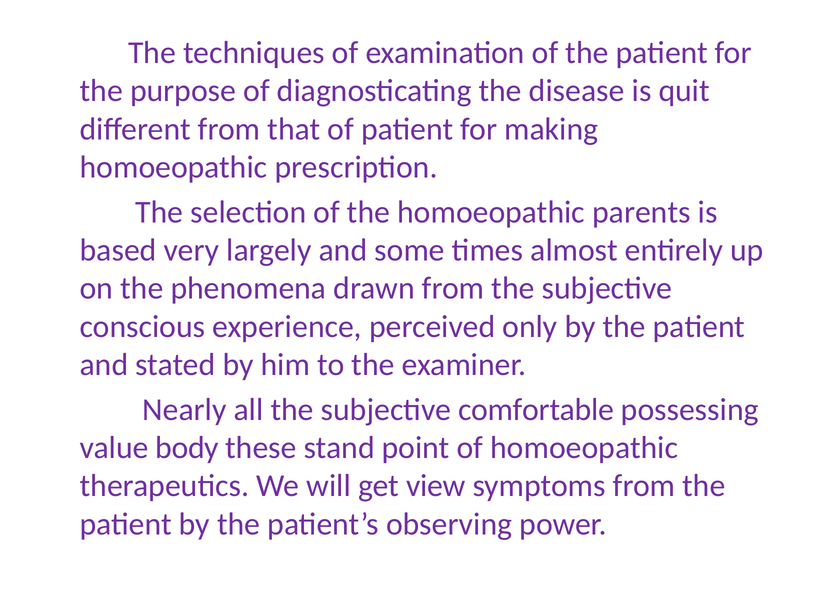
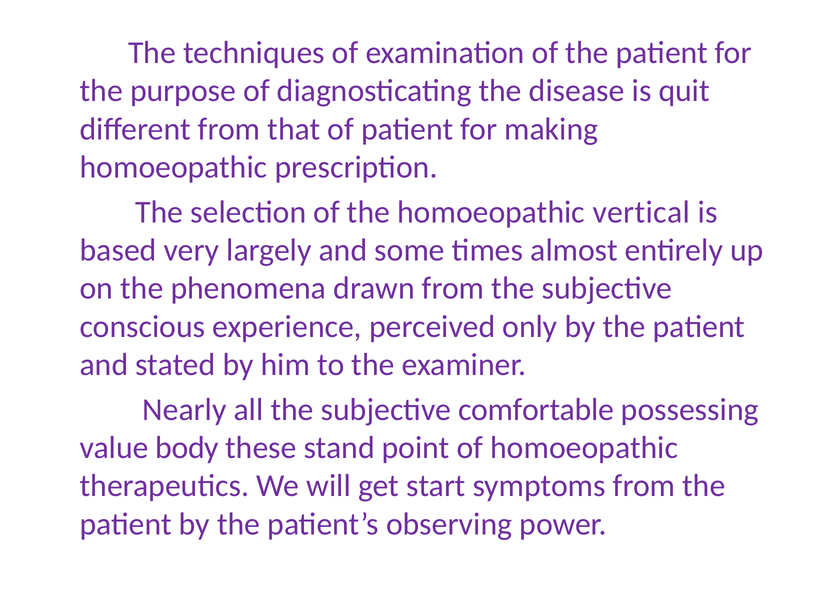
parents: parents -> vertical (641, 212)
view: view -> start (436, 486)
